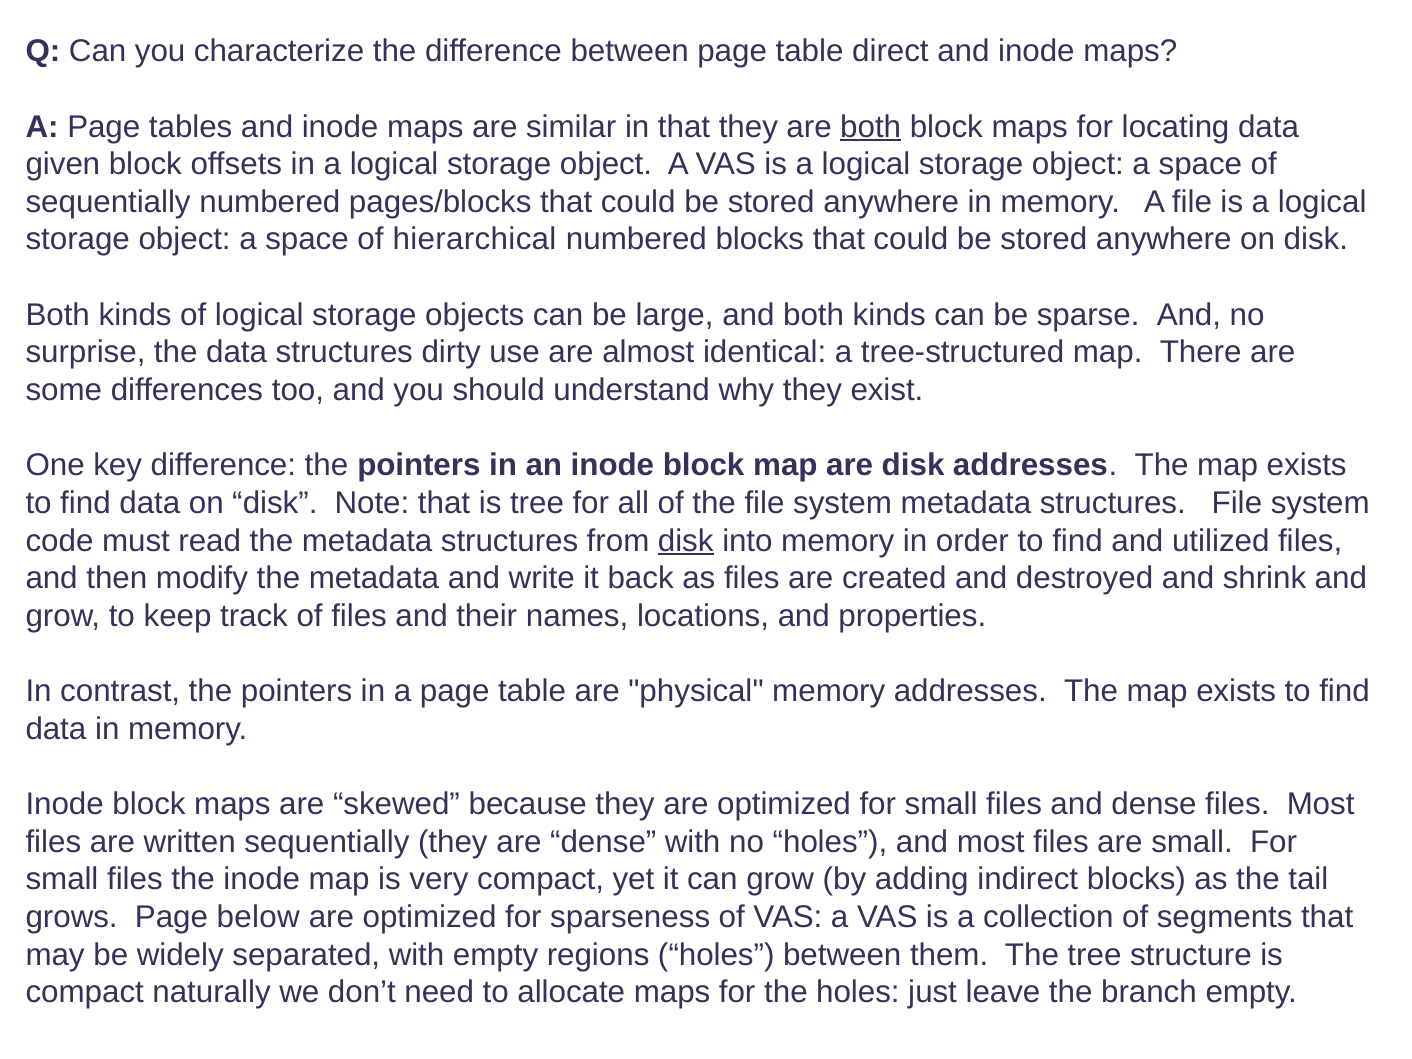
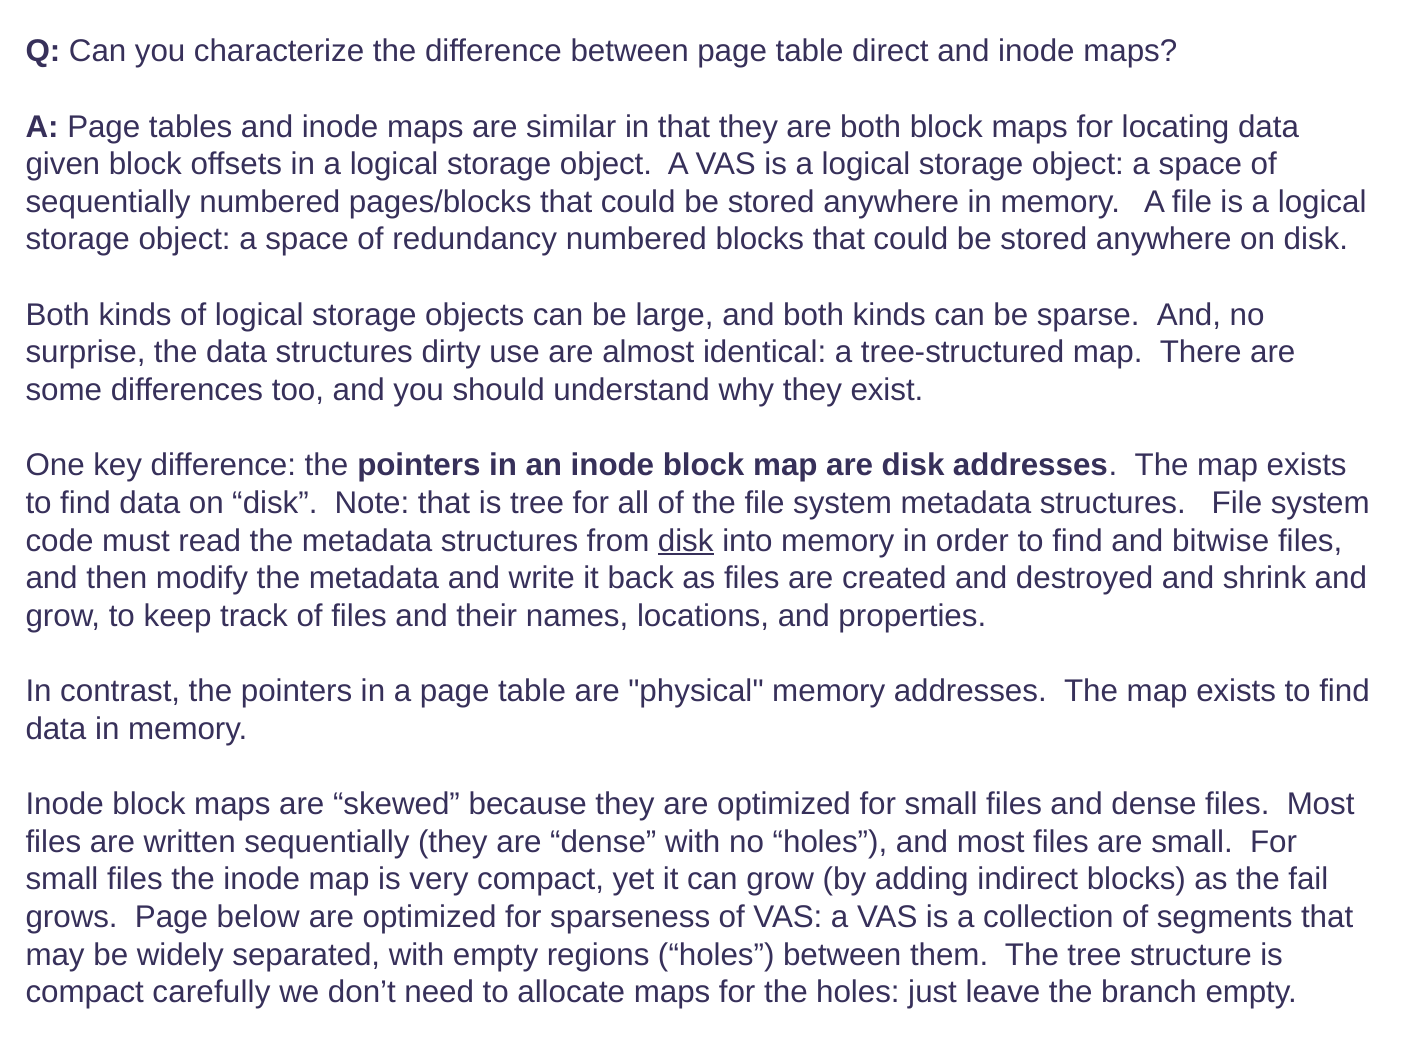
both underline: present -> none (871, 127)
hierarchical: hierarchical -> redundancy (475, 240)
utilized: utilized -> bitwise (1221, 541)
tail: tail -> fail (1308, 879)
naturally: naturally -> carefully (211, 992)
